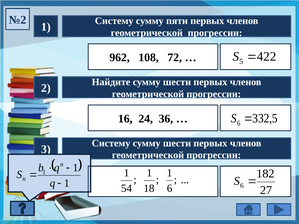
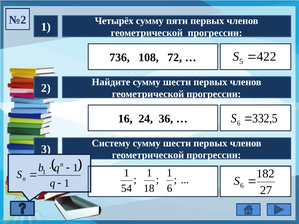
Систему: Систему -> Четырёх (114, 21)
962: 962 -> 736 (120, 58)
